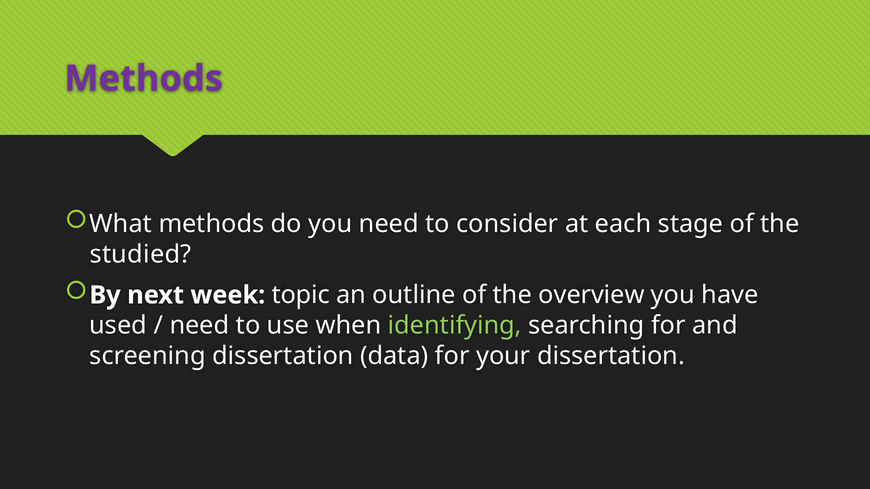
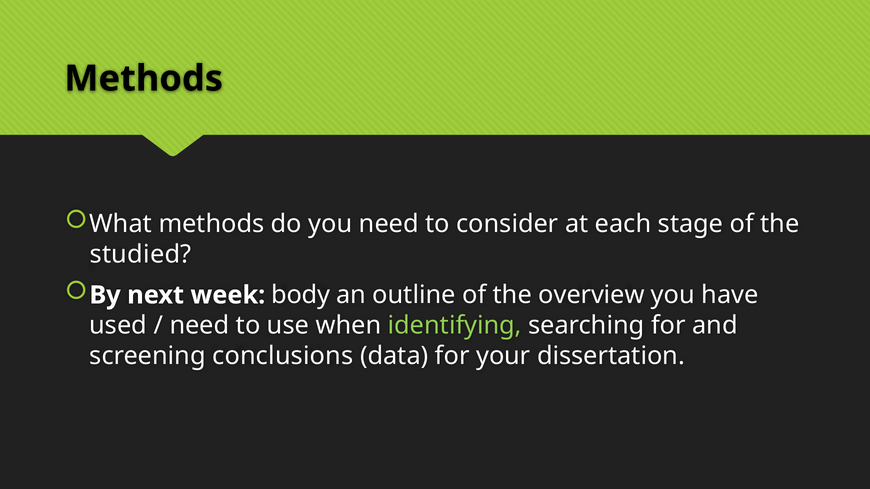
Methods colour: purple -> black (144, 79)
topic: topic -> body (301, 295)
screening dissertation: dissertation -> conclusions (283, 356)
